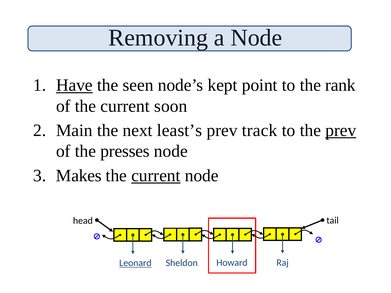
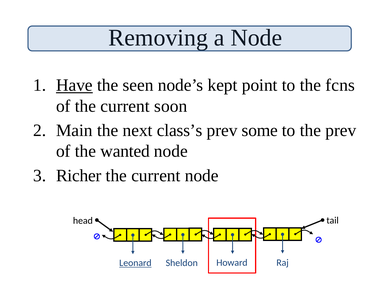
rank: rank -> fcns (340, 85)
least’s: least’s -> class’s (180, 130)
track: track -> some (260, 130)
prev underline: present -> none (341, 130)
presses: presses -> wanted (125, 151)
Makes: Makes -> Richer (79, 176)
current underline: present -> none (156, 176)
